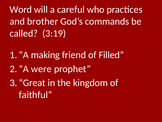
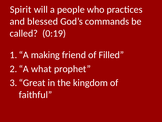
Word: Word -> Spirit (21, 9)
careful: careful -> people (71, 9)
brother: brother -> blessed (43, 21)
3:19: 3:19 -> 0:19 (54, 33)
were: were -> what (41, 69)
